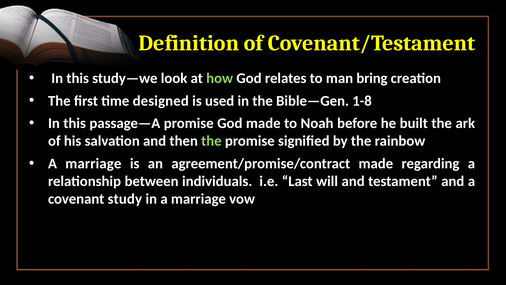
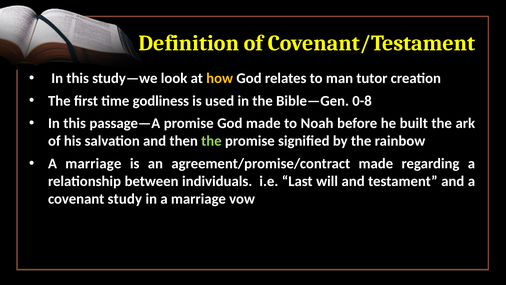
how colour: light green -> yellow (220, 78)
bring: bring -> tutor (372, 78)
designed: designed -> godliness (161, 101)
1-8: 1-8 -> 0-8 (362, 101)
